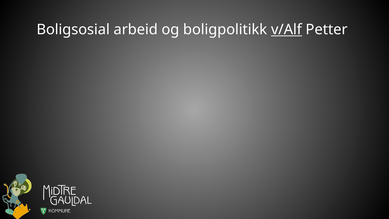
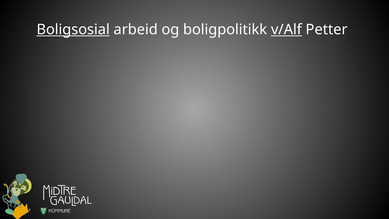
Boligsosial underline: none -> present (73, 30)
